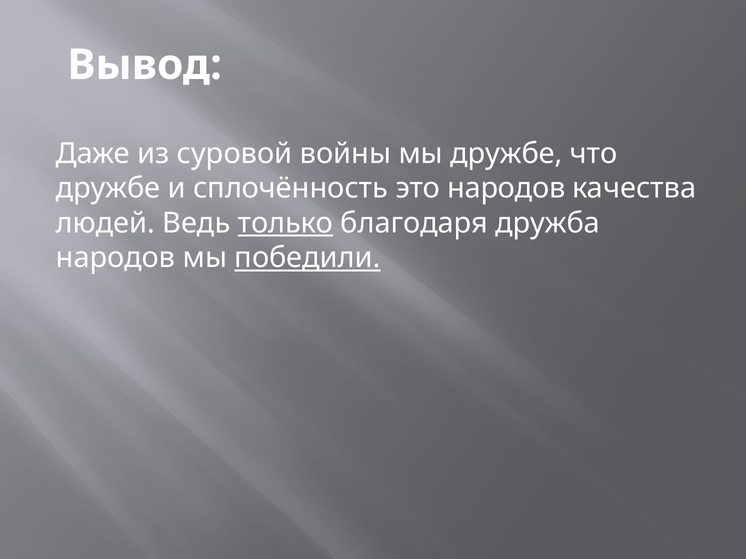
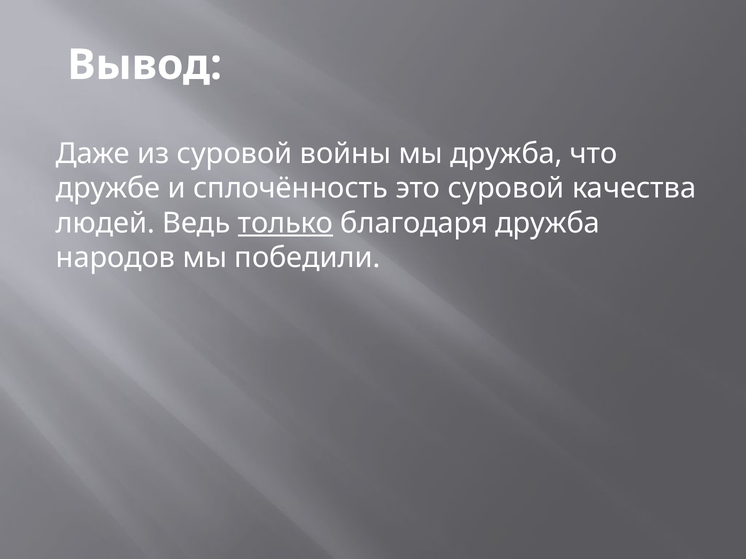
мы дружбе: дружбе -> дружба (506, 154)
это народов: народов -> суровой (506, 188)
победили underline: present -> none (308, 258)
